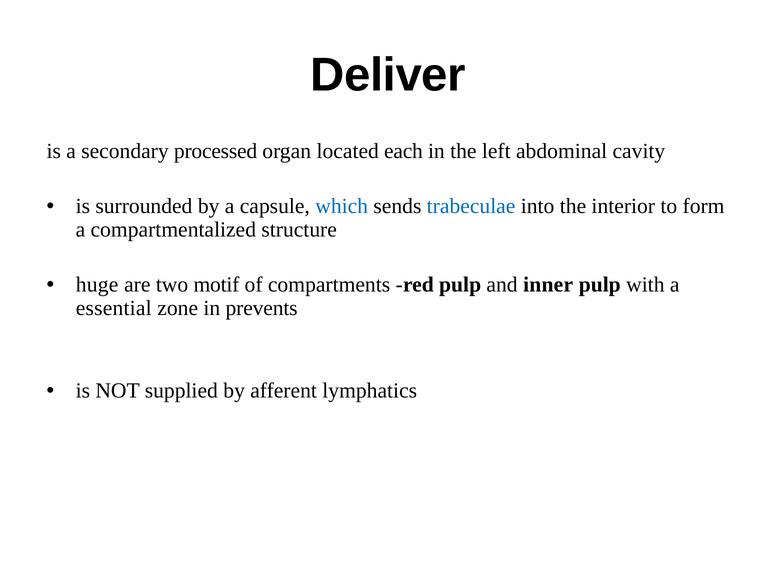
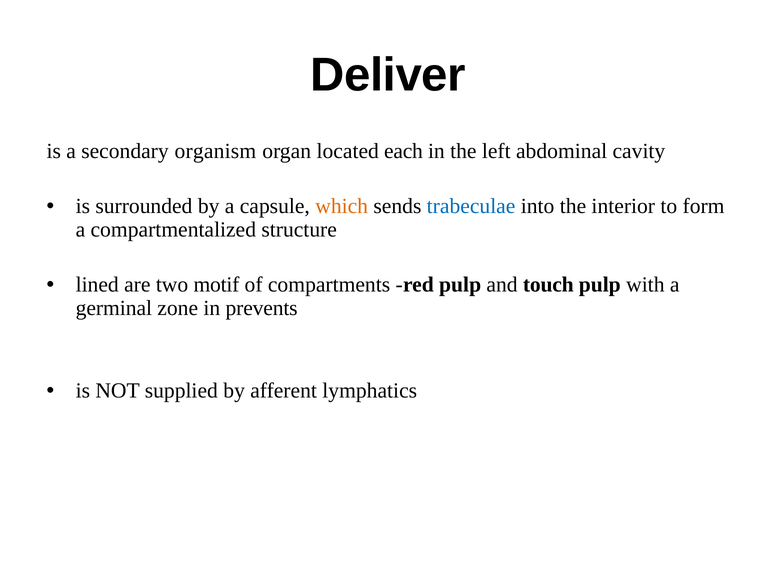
processed: processed -> organism (215, 151)
which colour: blue -> orange (342, 206)
huge: huge -> lined (97, 285)
inner: inner -> touch (548, 285)
essential: essential -> germinal (114, 308)
